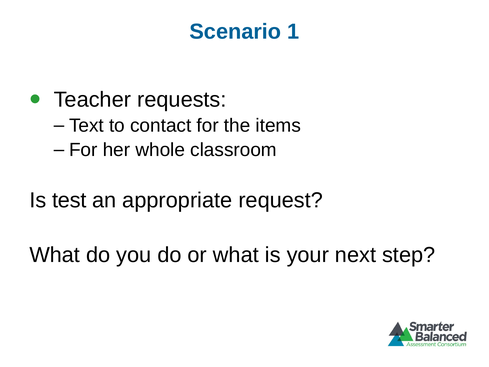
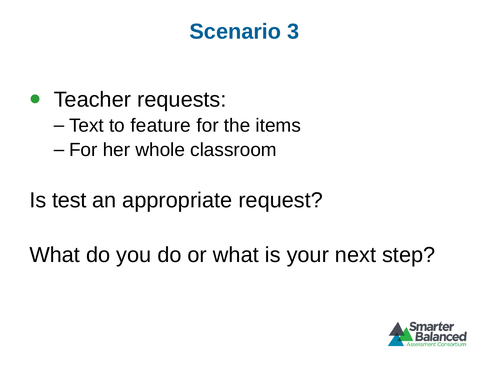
1: 1 -> 3 (293, 32)
contact: contact -> feature (161, 126)
